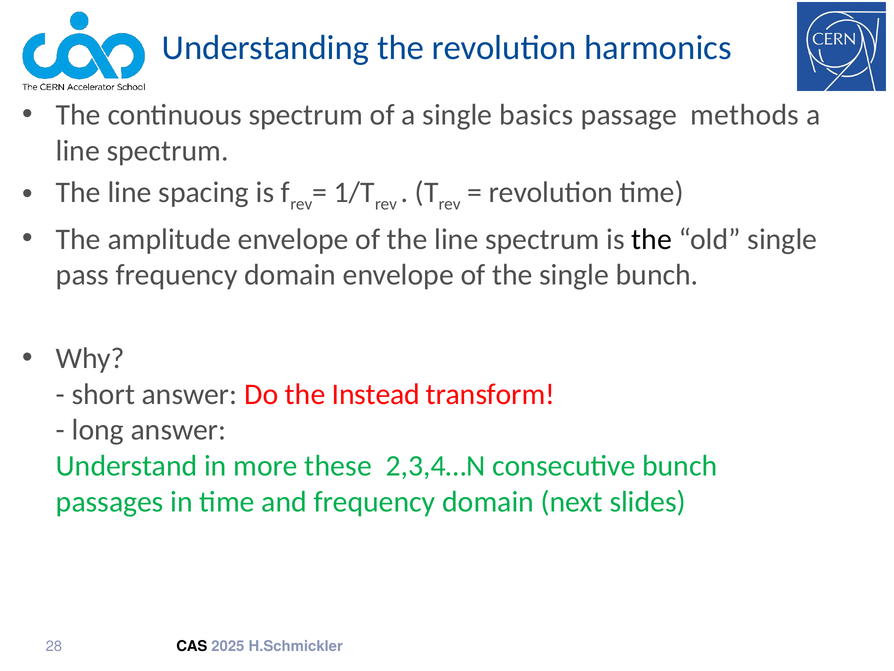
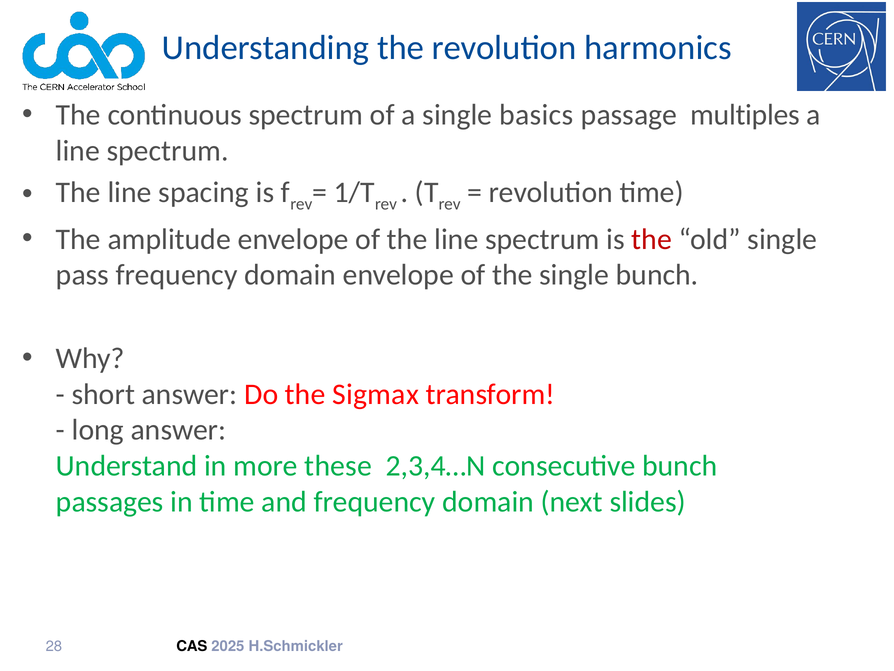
methods: methods -> multiples (745, 115)
the colour: black -> red (652, 239)
Instead: Instead -> Sigmax (376, 394)
